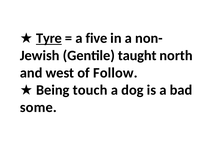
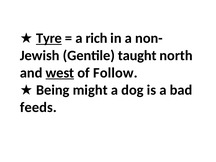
five: five -> rich (96, 38)
west underline: none -> present (60, 73)
touch: touch -> might (90, 90)
some: some -> feeds (38, 107)
